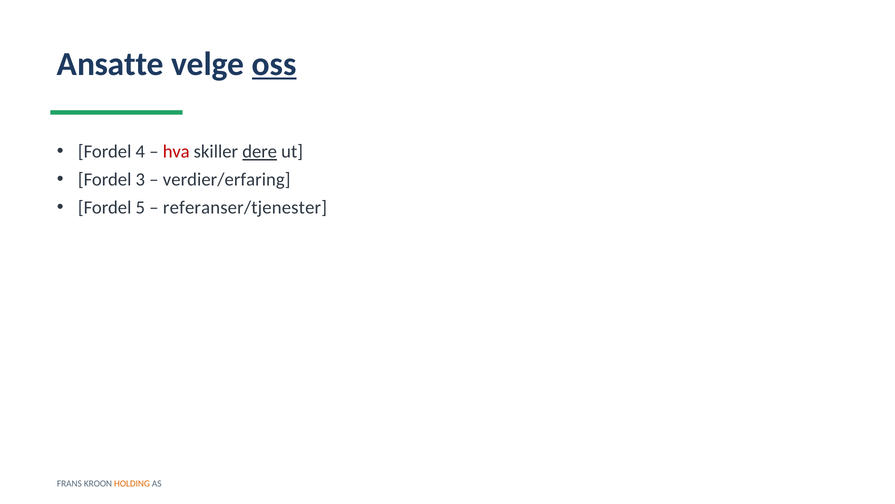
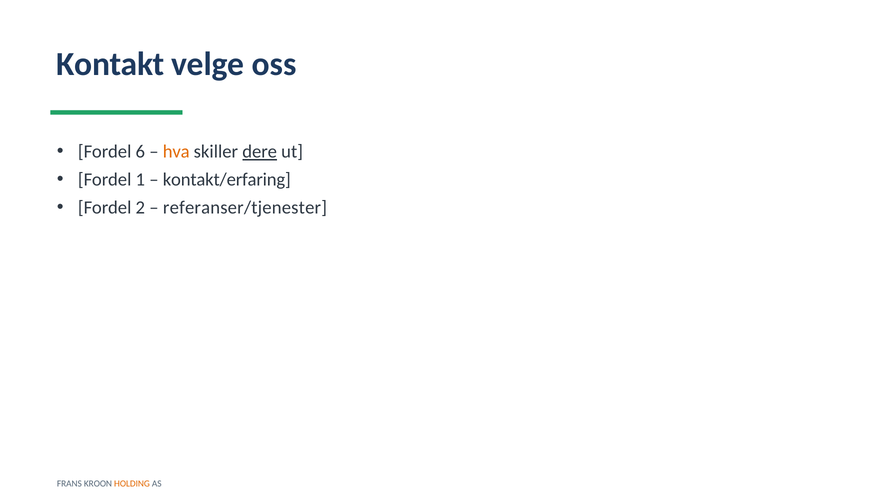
Ansatte: Ansatte -> Kontakt (110, 64)
oss underline: present -> none (274, 64)
4: 4 -> 6 (140, 152)
hva colour: red -> orange (176, 152)
3: 3 -> 1 (140, 180)
verdier/erfaring: verdier/erfaring -> kontakt/erfaring (227, 180)
5: 5 -> 2 (140, 208)
